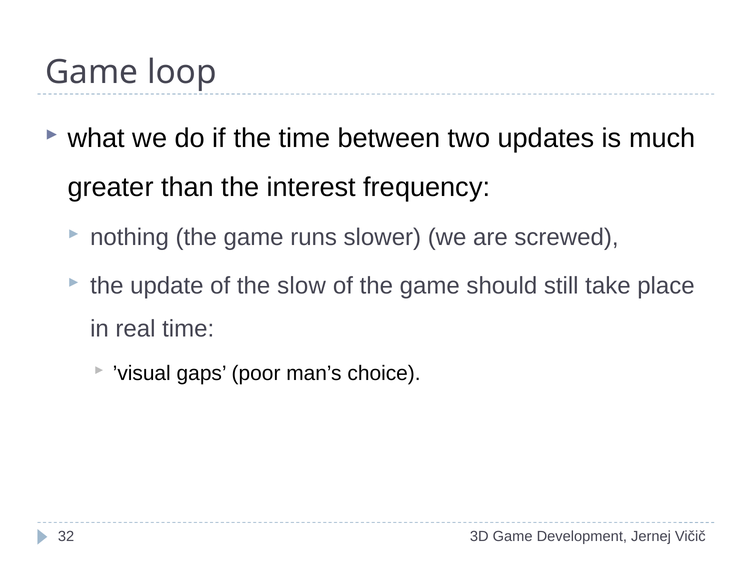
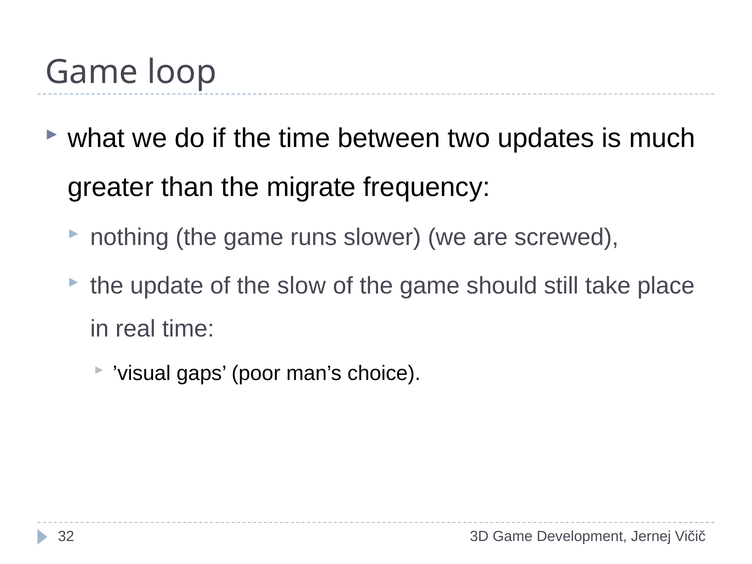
interest: interest -> migrate (311, 187)
